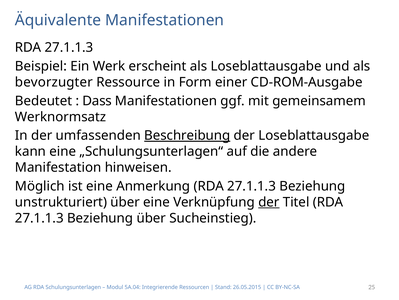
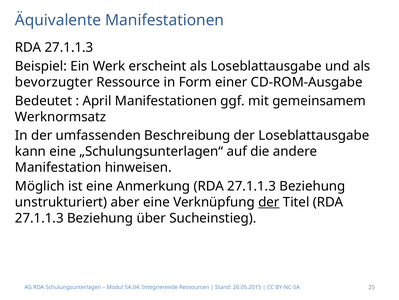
Dass: Dass -> April (97, 101)
Beschreibung underline: present -> none (187, 135)
unstrukturiert über: über -> aber (125, 202)
